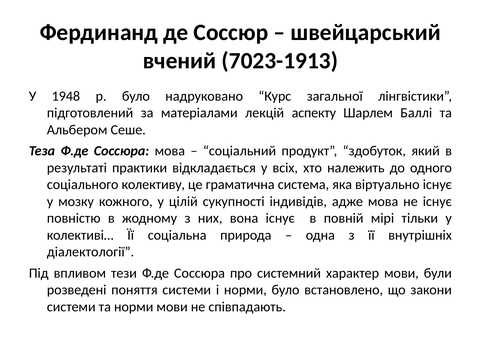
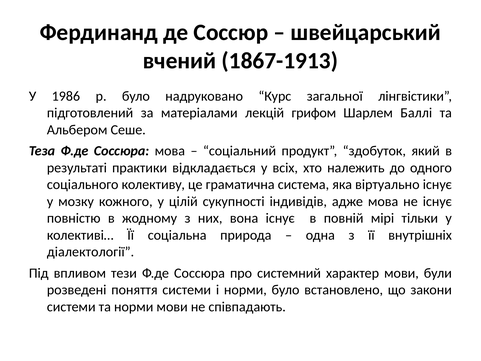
7023-1913: 7023-1913 -> 1867-1913 (280, 61)
1948: 1948 -> 1986 (66, 96)
аспекту: аспекту -> грифом (314, 113)
